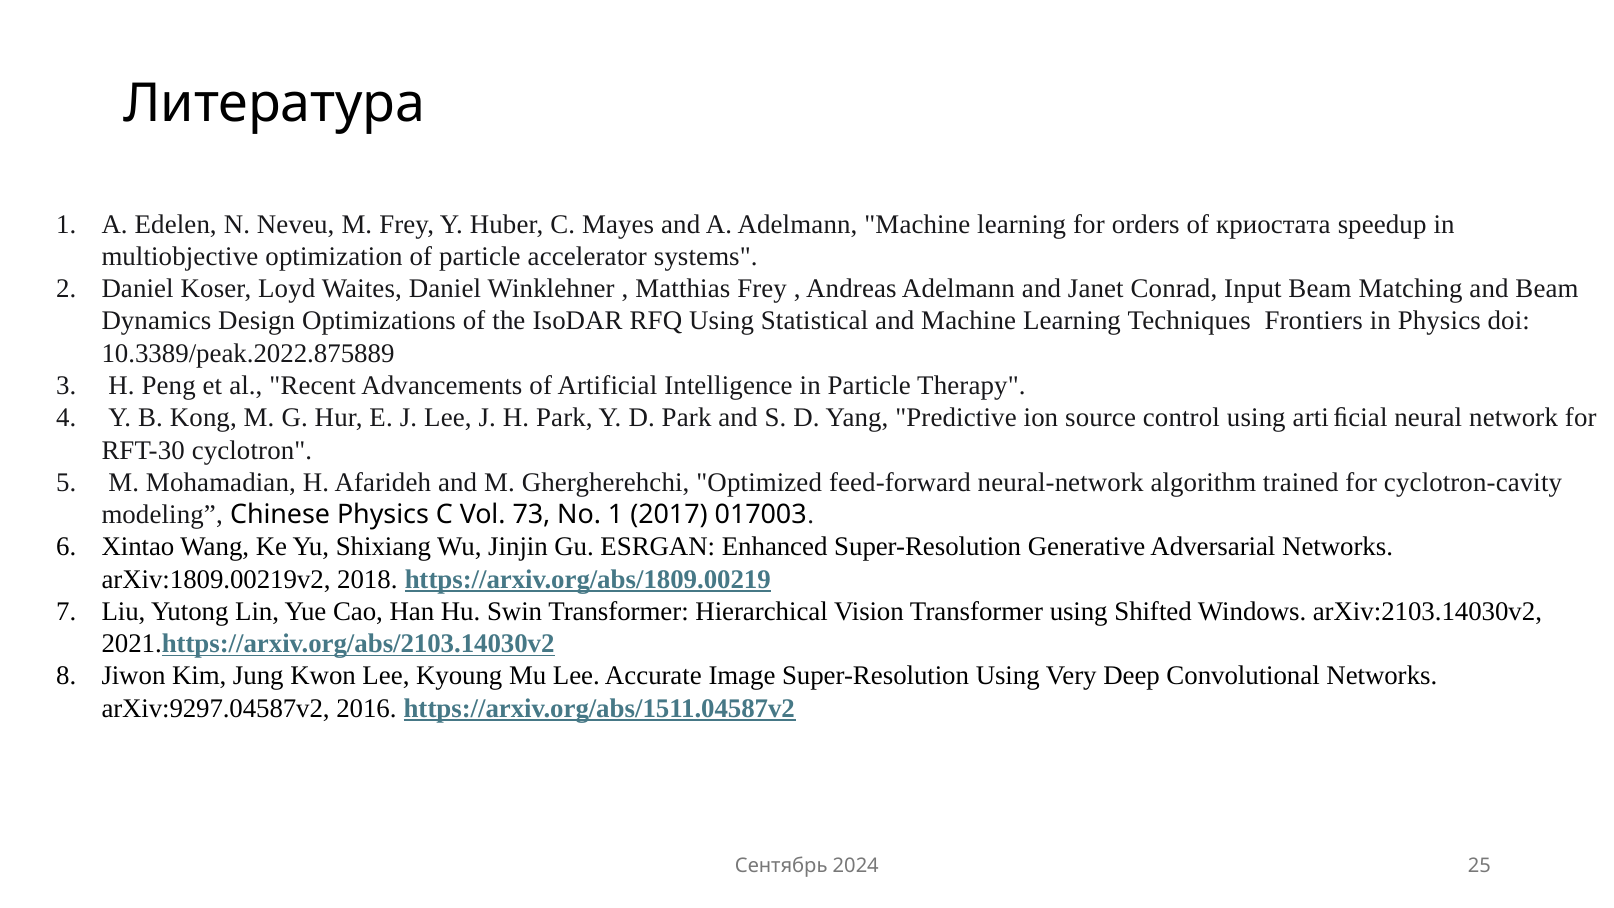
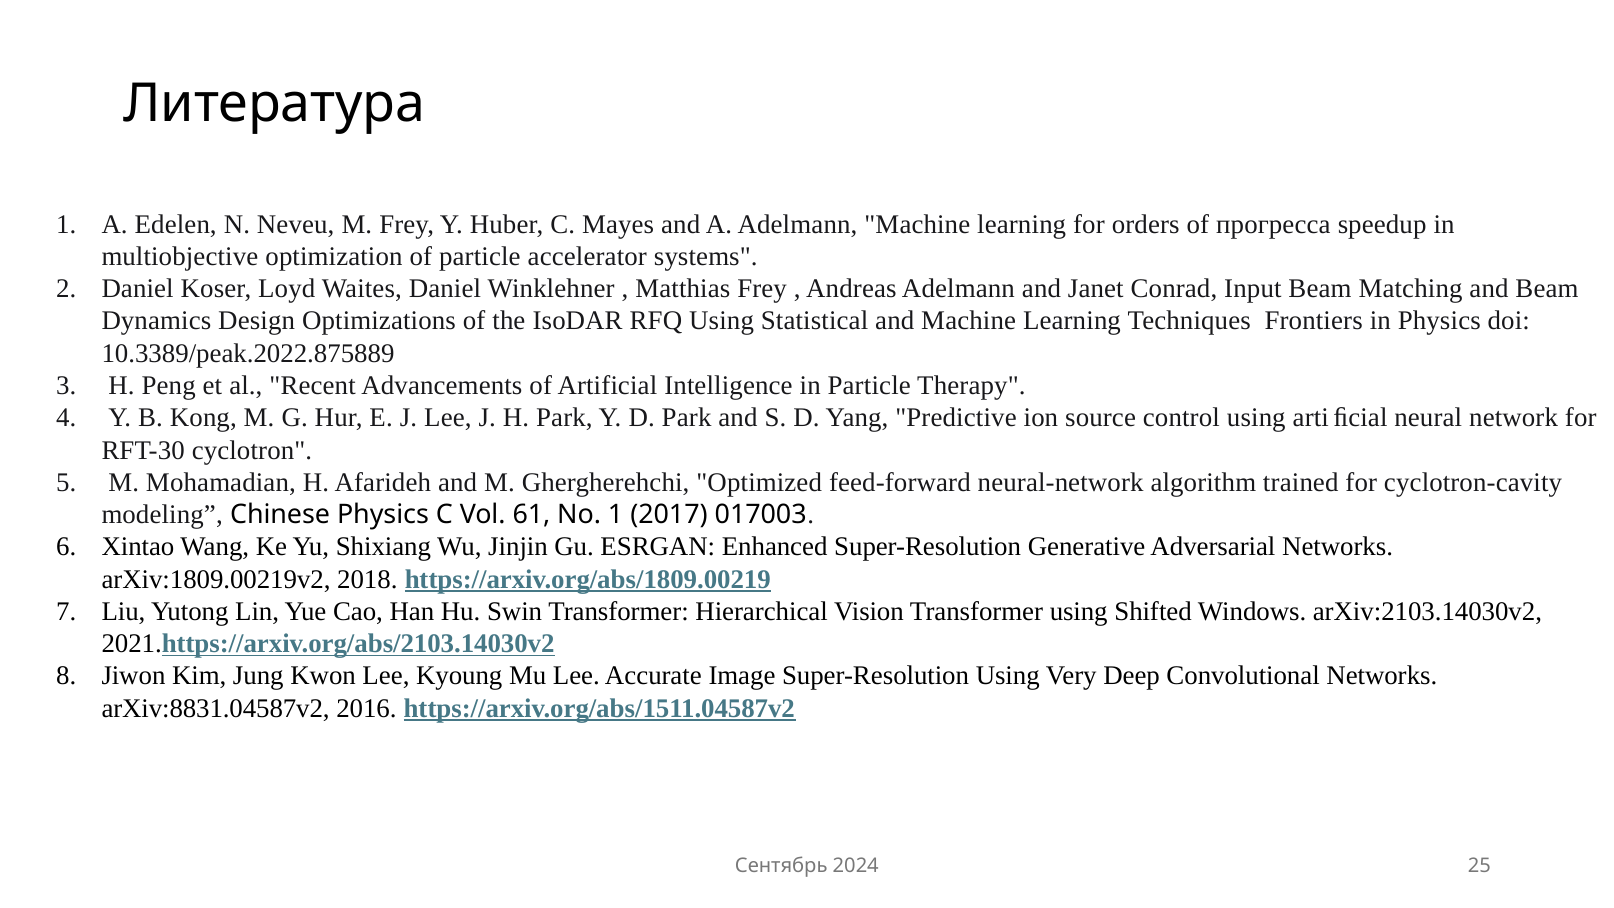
криостата: криостата -> прогресса (1273, 224)
73: 73 -> 61 (531, 515)
arXiv:9297.04587v2: arXiv:9297.04587v2 -> arXiv:8831.04587v2 (216, 708)
